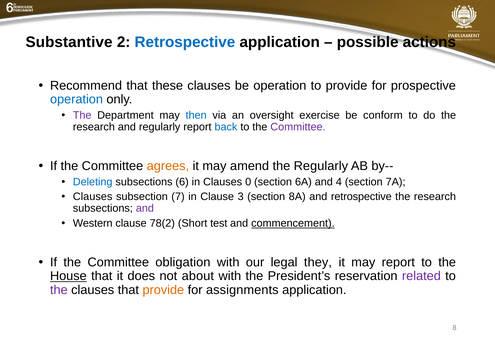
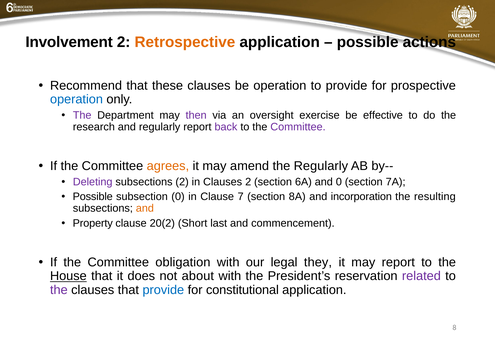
Substantive: Substantive -> Involvement (69, 42)
Retrospective colour: blue -> orange (185, 42)
then colour: blue -> purple (196, 115)
conform: conform -> effective (383, 115)
back colour: blue -> purple (226, 127)
Deleting colour: blue -> purple (93, 182)
subsections 6: 6 -> 2 (182, 182)
Clauses 0: 0 -> 2 (248, 182)
and 4: 4 -> 0 (339, 182)
Clauses: Clauses -> Possible (93, 197)
subsection 7: 7 -> 0 (178, 197)
3: 3 -> 7 (241, 197)
and retrospective: retrospective -> incorporation (361, 197)
research: research -> resulting (435, 197)
and colour: purple -> orange (145, 208)
Western: Western -> Property (93, 223)
78(2: 78(2 -> 20(2 (162, 223)
test: test -> last (219, 223)
commencement underline: present -> none (293, 223)
provide colour: orange -> blue (163, 290)
assignments: assignments -> constitutional (242, 290)
